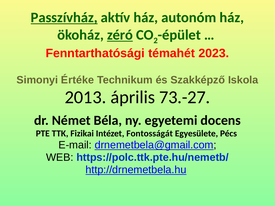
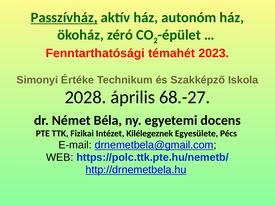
zéró underline: present -> none (120, 35)
2013: 2013 -> 2028 (85, 97)
73.-27: 73.-27 -> 68.-27 (185, 97)
Fontosságát: Fontosságát -> Kilélegeznek (150, 134)
